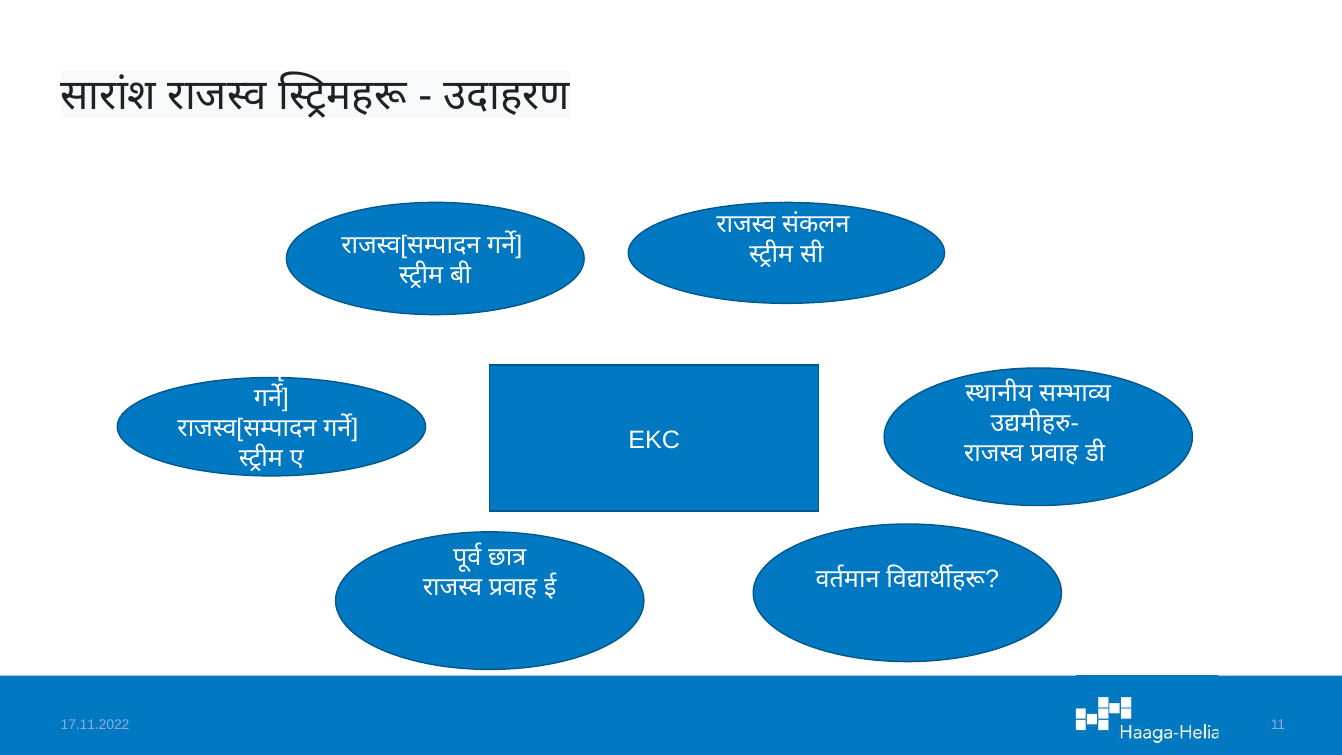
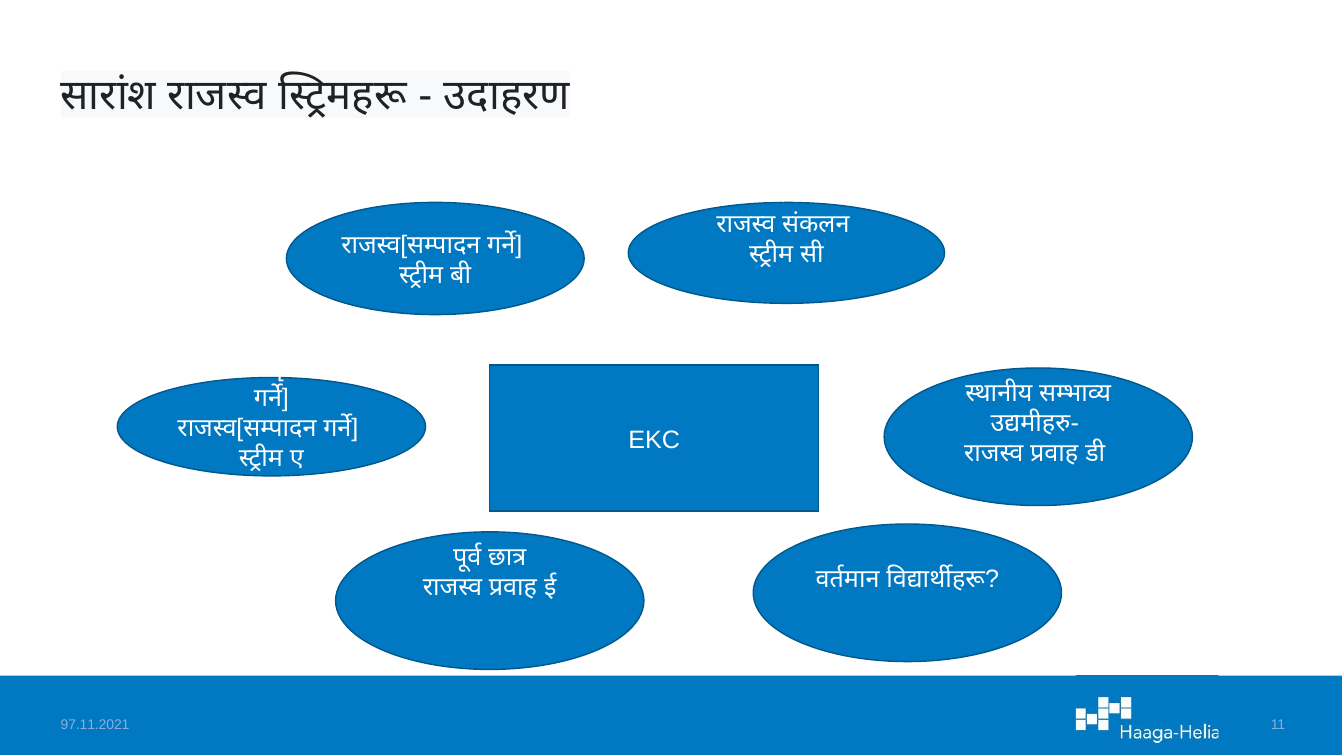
17.11.2022: 17.11.2022 -> 97.11.2021 (95, 725)
